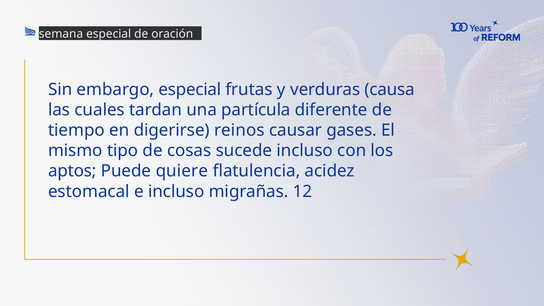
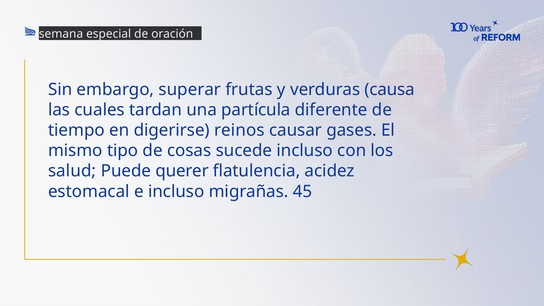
embargo especial: especial -> superar (190, 89)
aptos: aptos -> salud (72, 171)
quiere: quiere -> querer (182, 171)
12: 12 -> 45 (303, 191)
